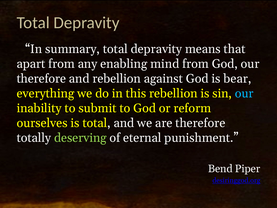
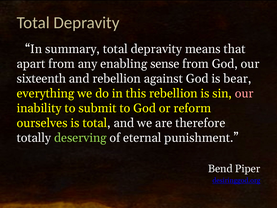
mind: mind -> sense (165, 64)
therefore: therefore -> sixteenth (41, 78)
our colour: light blue -> pink (244, 93)
